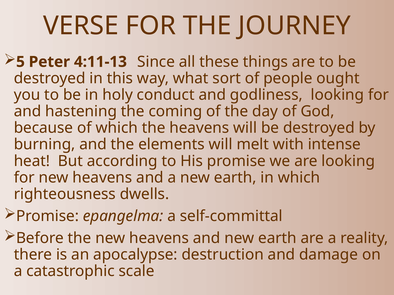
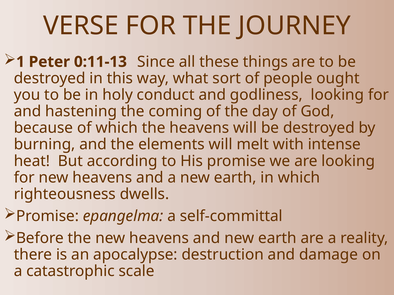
5: 5 -> 1 (20, 62)
4:11-13: 4:11-13 -> 0:11-13 (100, 62)
